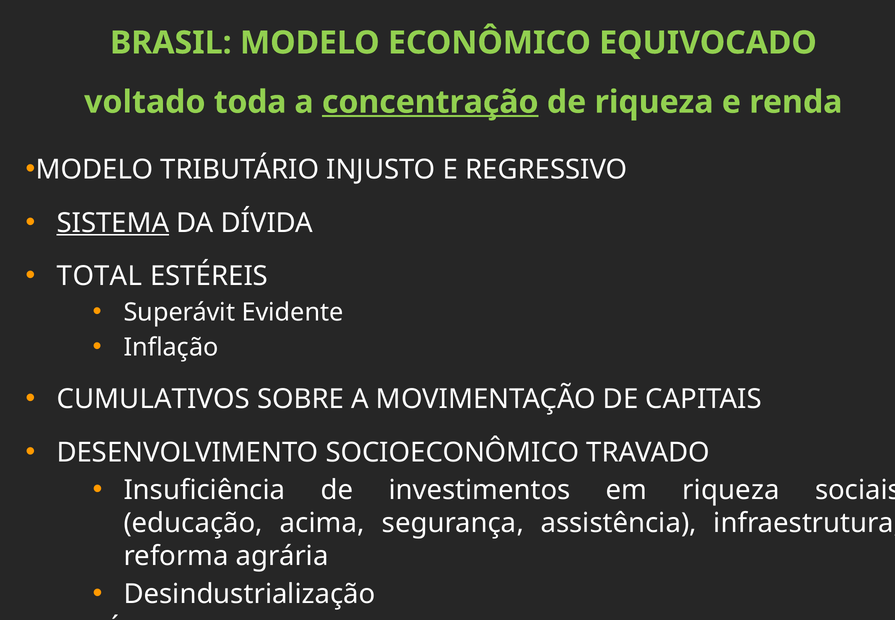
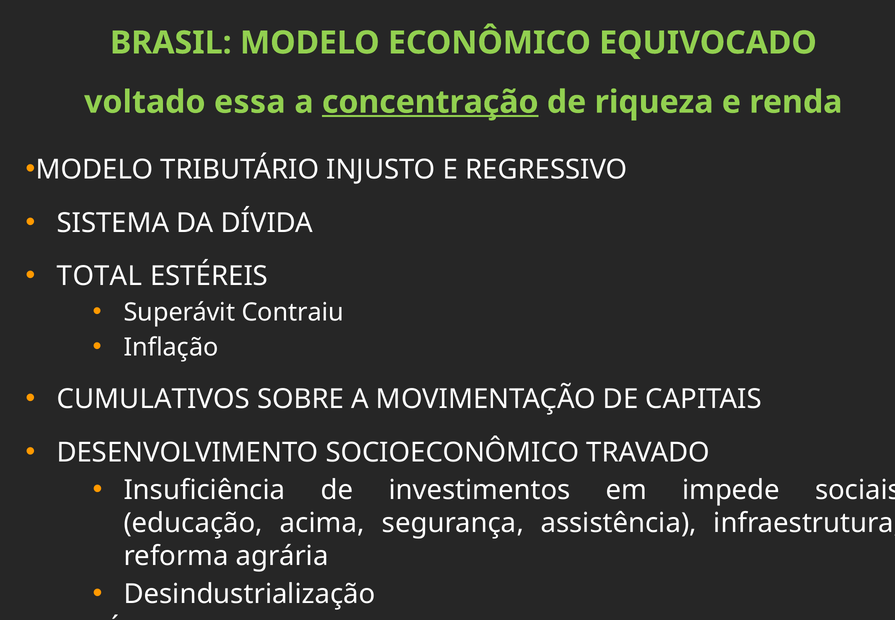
toda: toda -> essa (250, 102)
SISTEMA underline: present -> none (113, 223)
Evidente: Evidente -> Contraiu (293, 312)
em riqueza: riqueza -> impede (731, 490)
